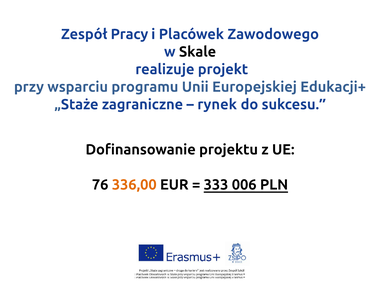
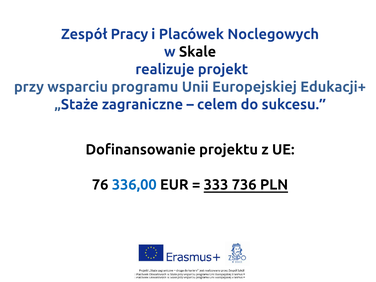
Zawodowego: Zawodowego -> Noclegowych (273, 34)
rynek: rynek -> celem (217, 104)
336,00 colour: orange -> blue (134, 185)
006: 006 -> 736 (244, 185)
